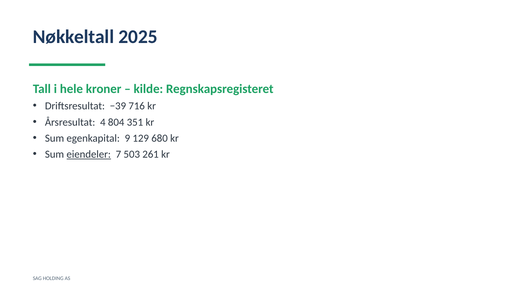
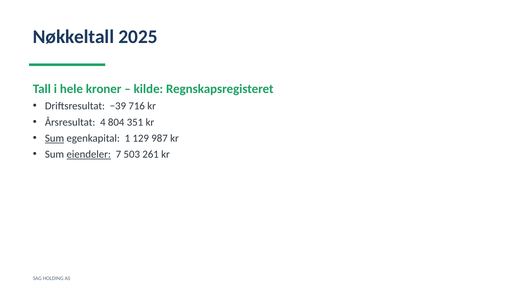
Sum underline: none -> present (55, 138)
9: 9 -> 1 (127, 138)
680: 680 -> 987 (160, 138)
